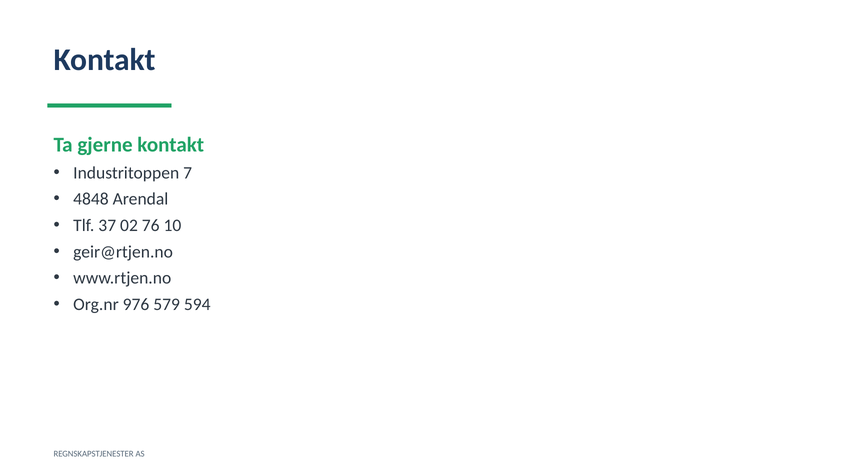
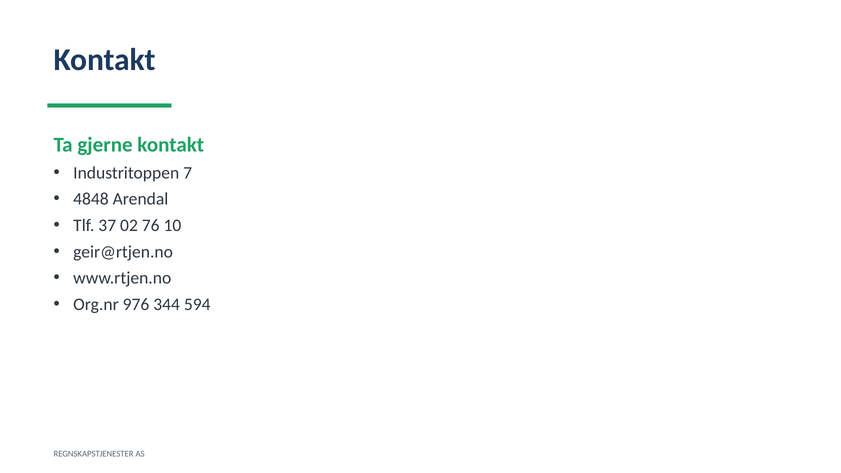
579: 579 -> 344 (167, 304)
